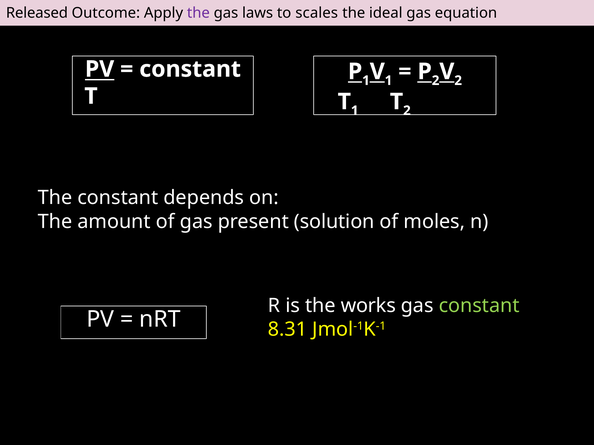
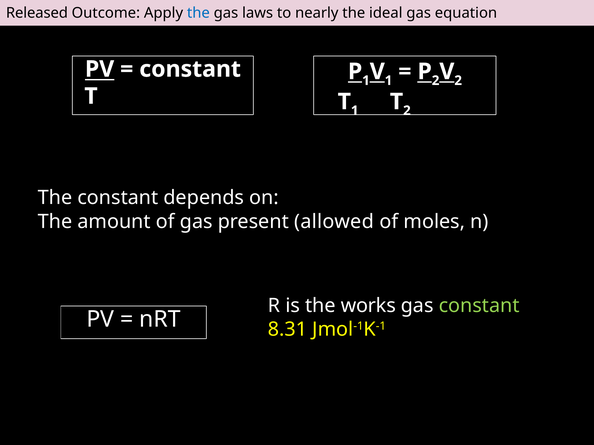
the colour: purple -> blue (198, 13)
scales: scales -> nearly (317, 13)
solution: solution -> allowed (334, 222)
